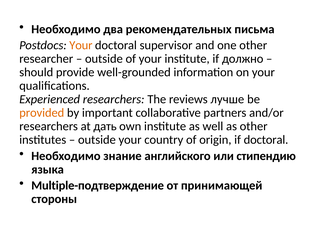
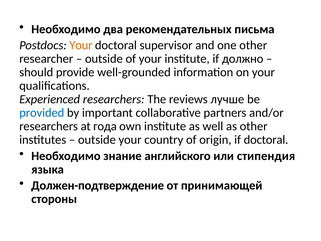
provided colour: orange -> blue (42, 113)
дать: дать -> года (105, 126)
стипендию: стипендию -> стипендия (266, 156)
Multiple-подтверждение: Multiple-подтверждение -> Должен-подтверждение (98, 185)
